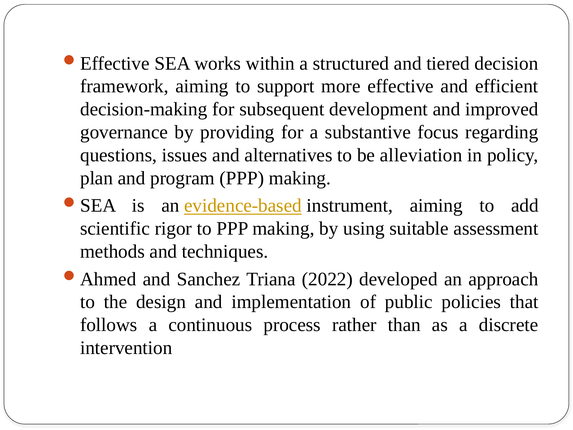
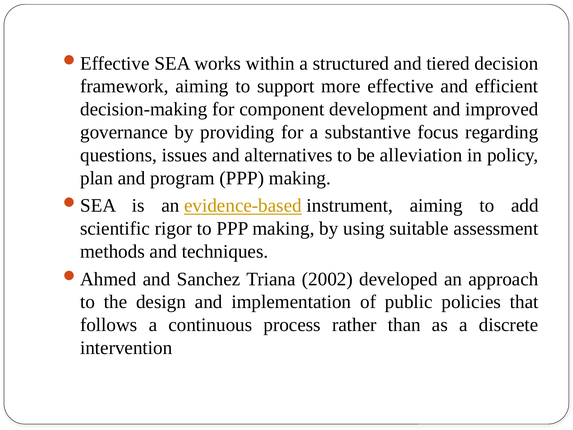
subsequent: subsequent -> component (282, 109)
2022: 2022 -> 2002 (327, 279)
